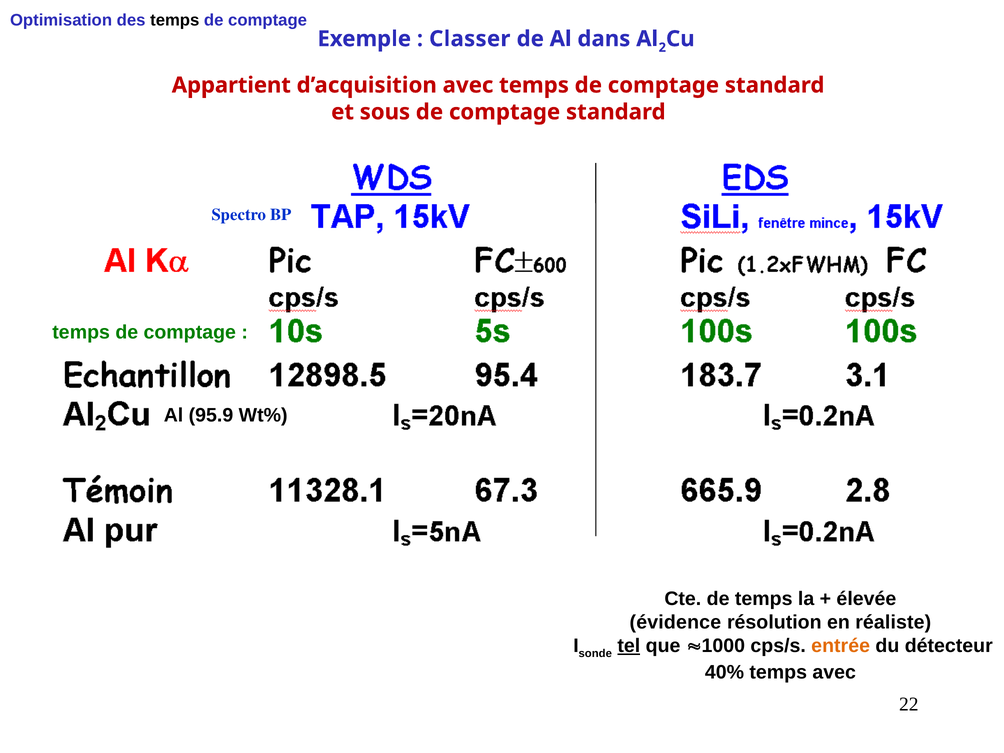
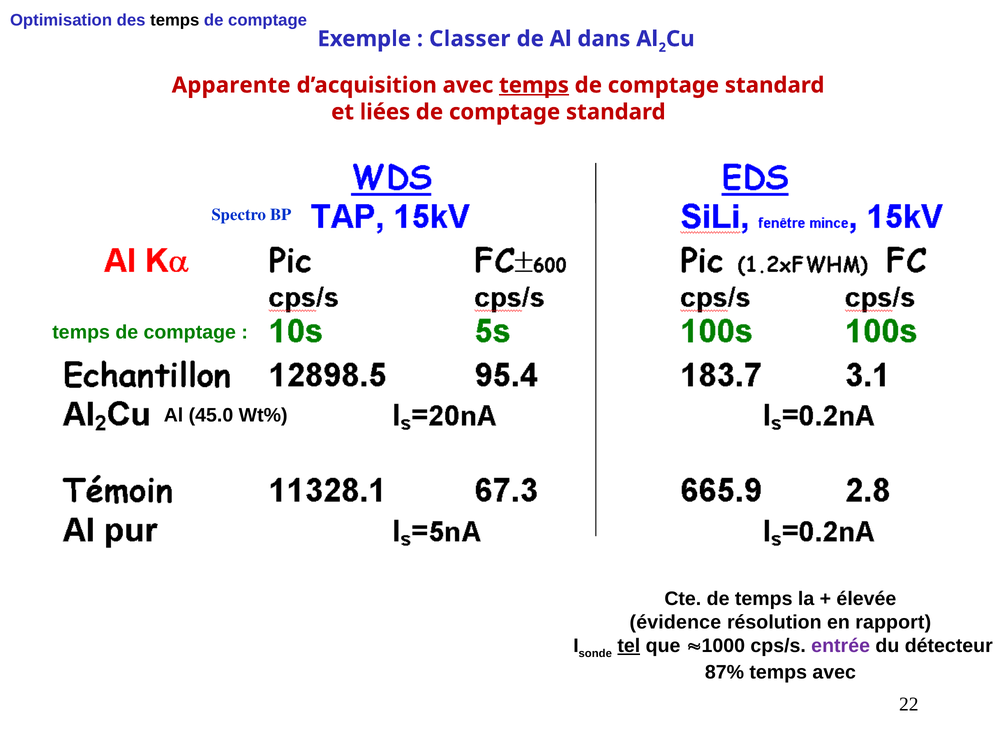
Appartient: Appartient -> Apparente (231, 85)
temps underline: none -> present (534, 85)
sous: sous -> liées (385, 112)
95.9: 95.9 -> 45.0 (211, 415)
réaliste: réaliste -> rapport (893, 622)
entrée colour: orange -> purple (841, 646)
40%: 40% -> 87% (725, 673)
